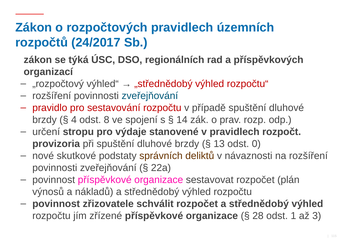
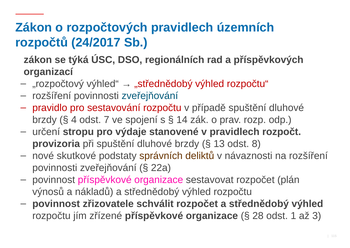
8: 8 -> 7 (107, 120)
0: 0 -> 8 (256, 144)
